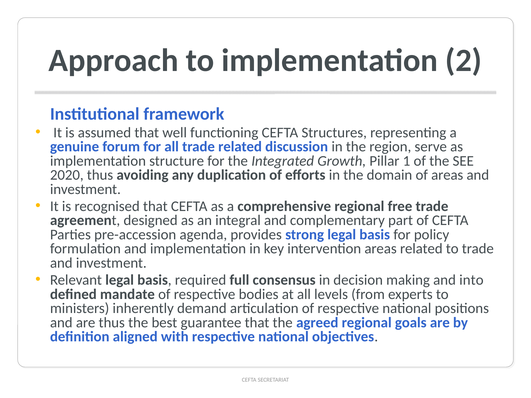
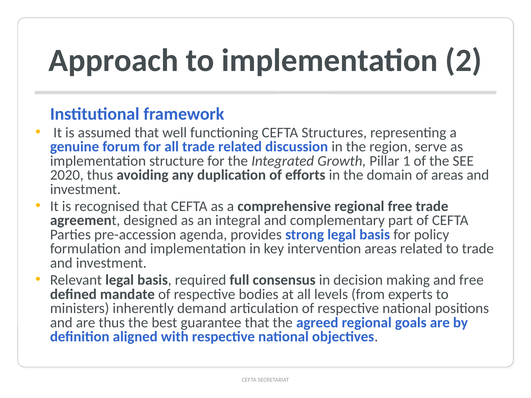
and into: into -> free (471, 280)
